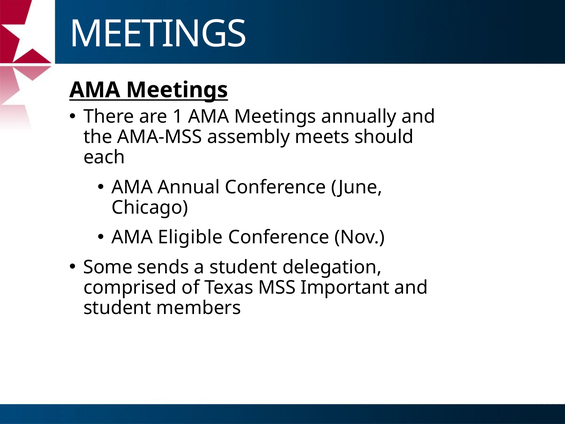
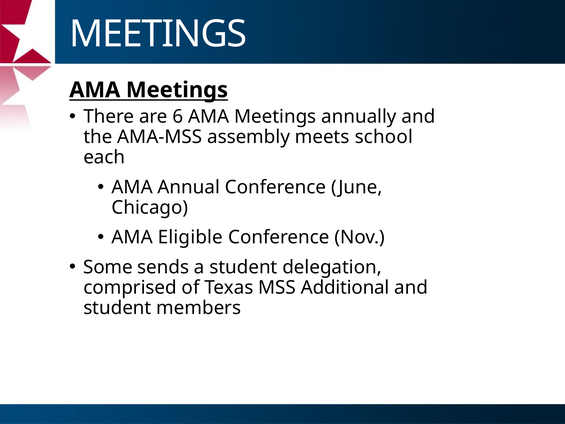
1: 1 -> 6 (178, 117)
should: should -> school (384, 137)
Important: Important -> Additional (345, 287)
